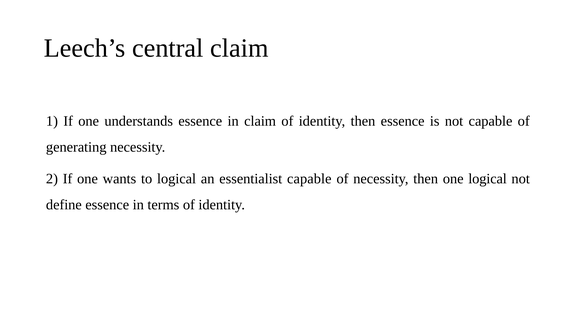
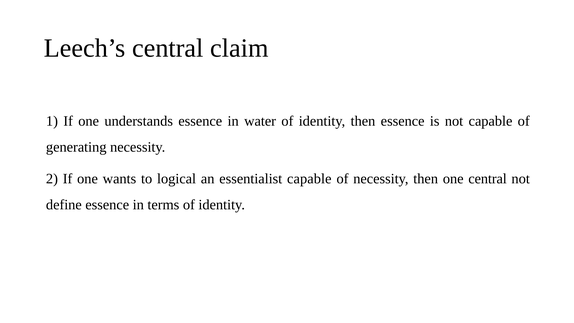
in claim: claim -> water (260, 121)
one logical: logical -> central (488, 179)
